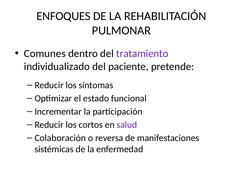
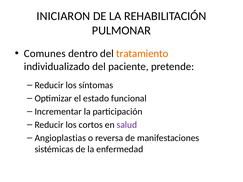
ENFOQUES: ENFOQUES -> INICIARON (63, 16)
tratamiento colour: purple -> orange (142, 54)
Colaboración: Colaboración -> Angioplastias (60, 138)
